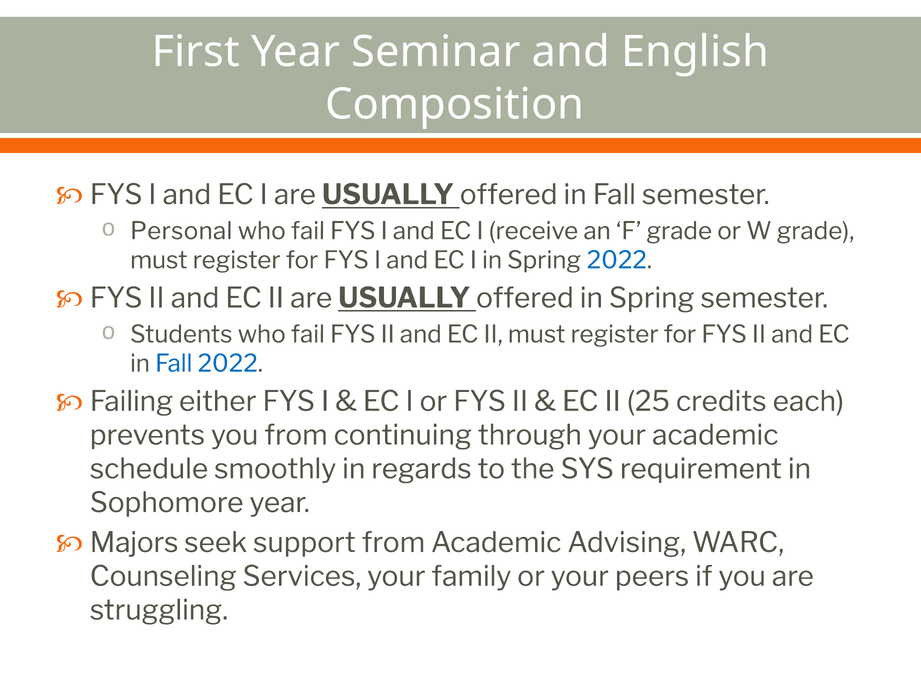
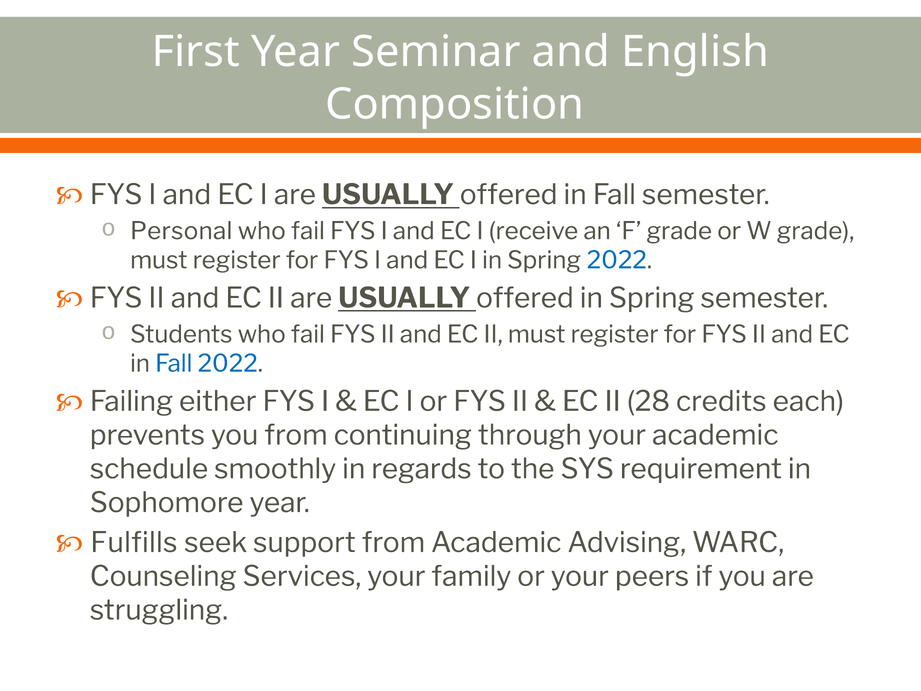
25: 25 -> 28 (648, 401)
Majors: Majors -> Fulfills (134, 543)
